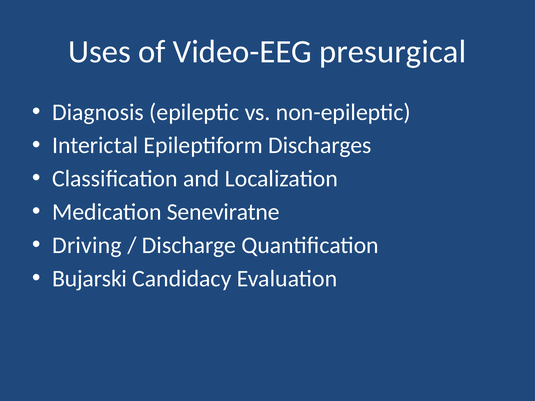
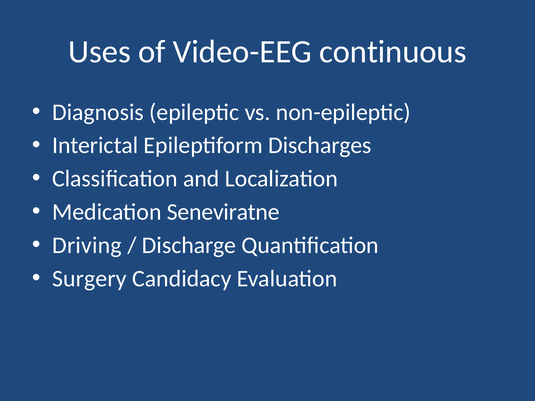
presurgical: presurgical -> continuous (393, 52)
Bujarski: Bujarski -> Surgery (89, 279)
